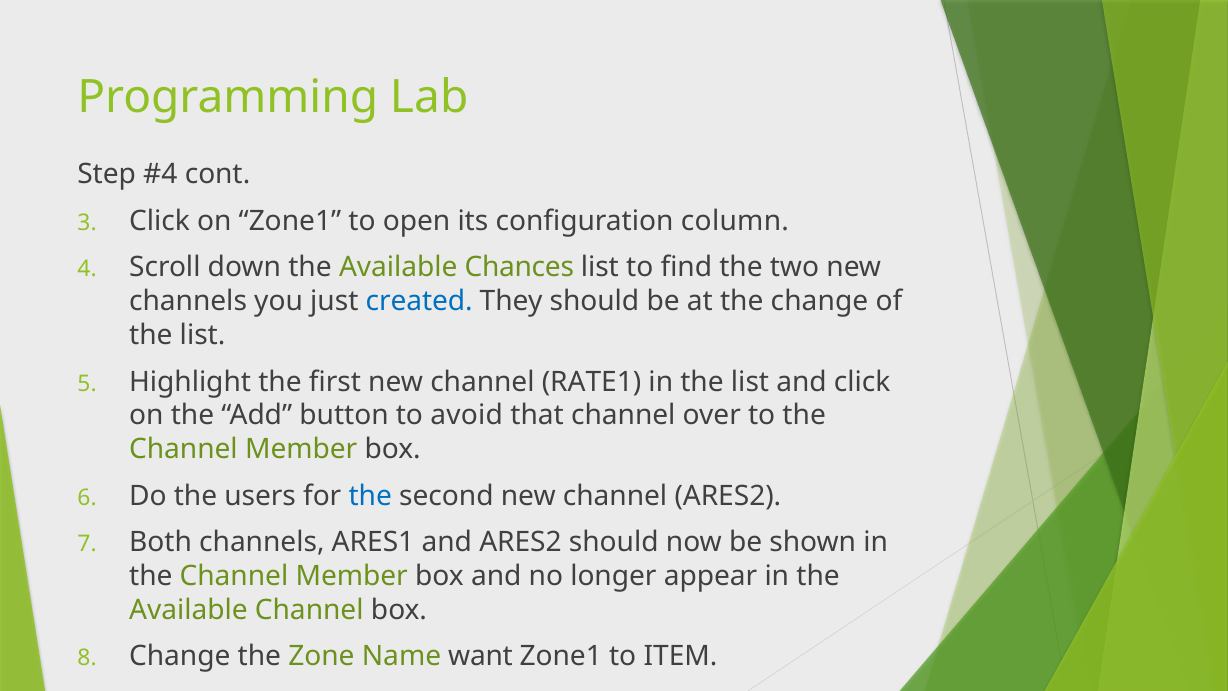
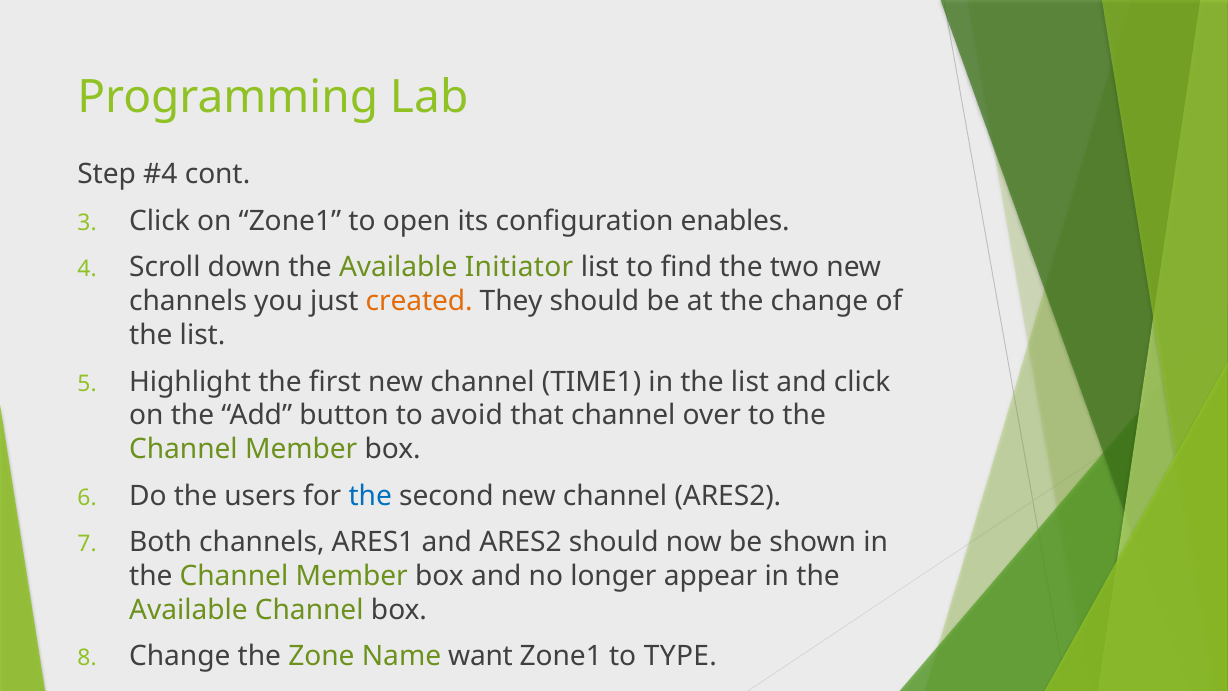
column: column -> enables (735, 221)
Chances: Chances -> Initiator (519, 268)
created colour: blue -> orange (419, 301)
RATE1: RATE1 -> TIME1 (592, 382)
ITEM: ITEM -> TYPE (680, 656)
